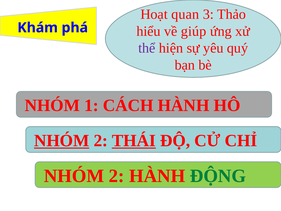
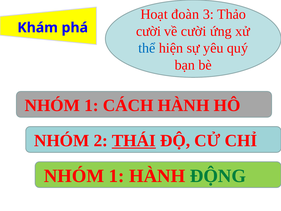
quan: quan -> đoàn (185, 14)
hiểu: hiểu -> cười (149, 31)
về giúp: giúp -> cười (194, 31)
thể colour: purple -> blue (147, 48)
NHÓM underline: present -> none (62, 141)
2: 2 -> 1 (117, 176)
